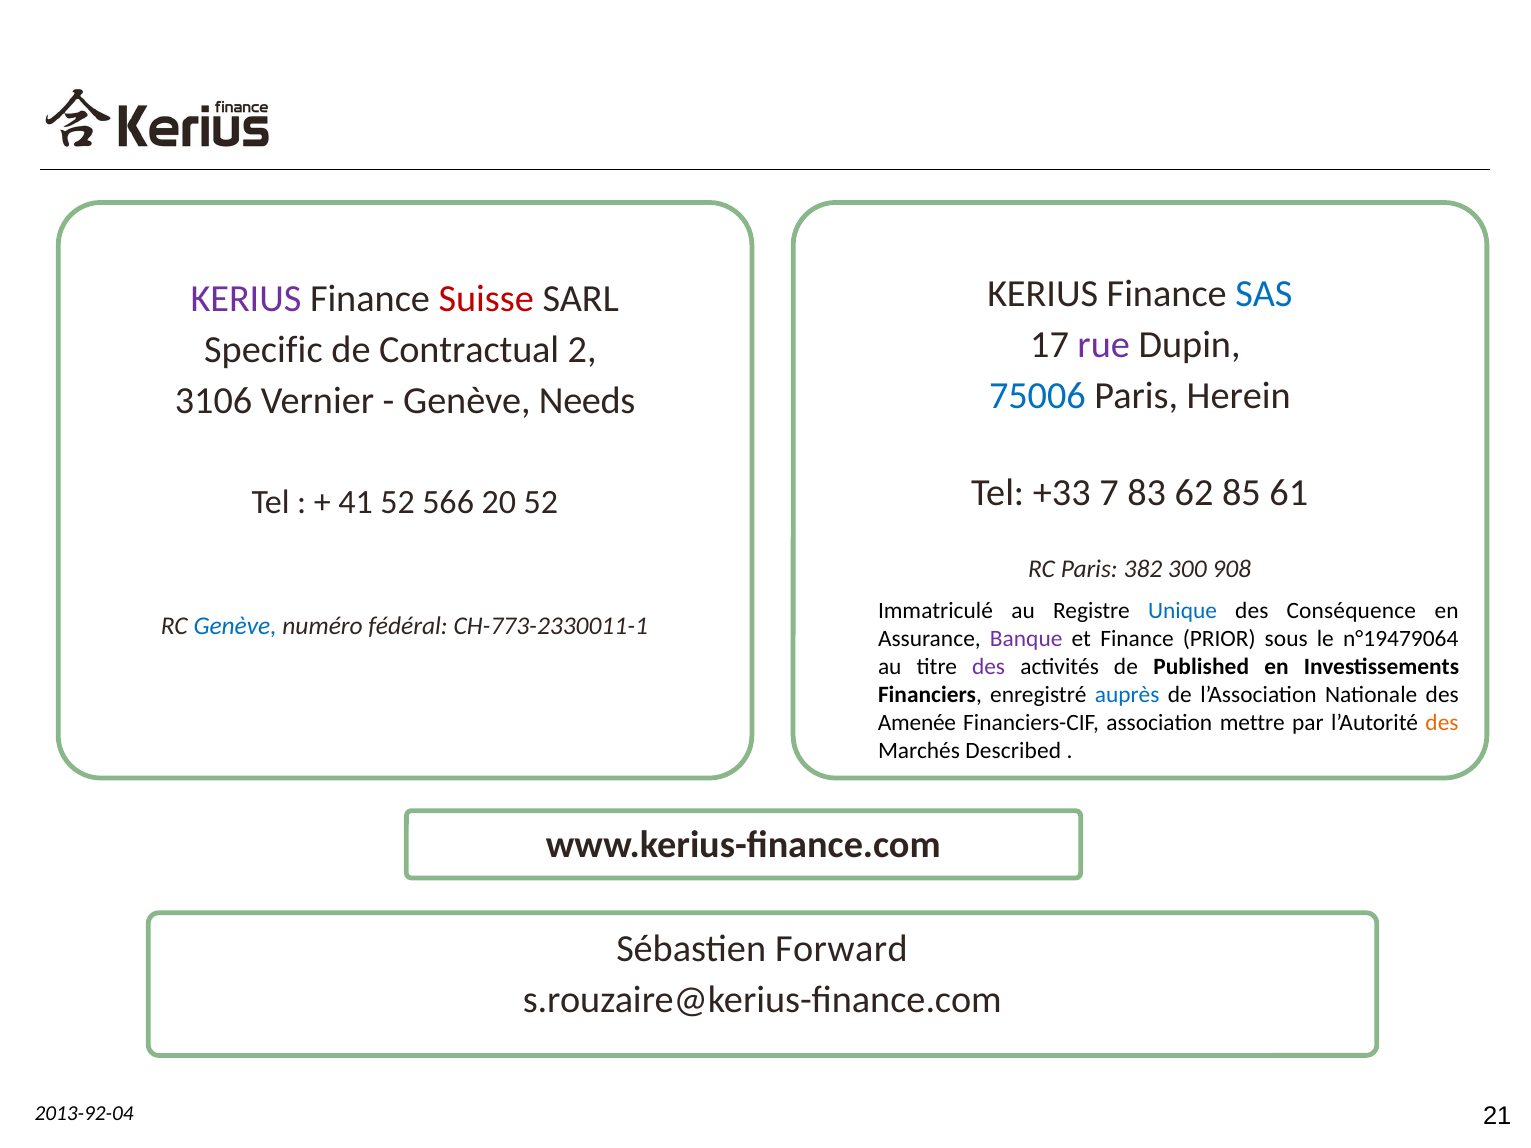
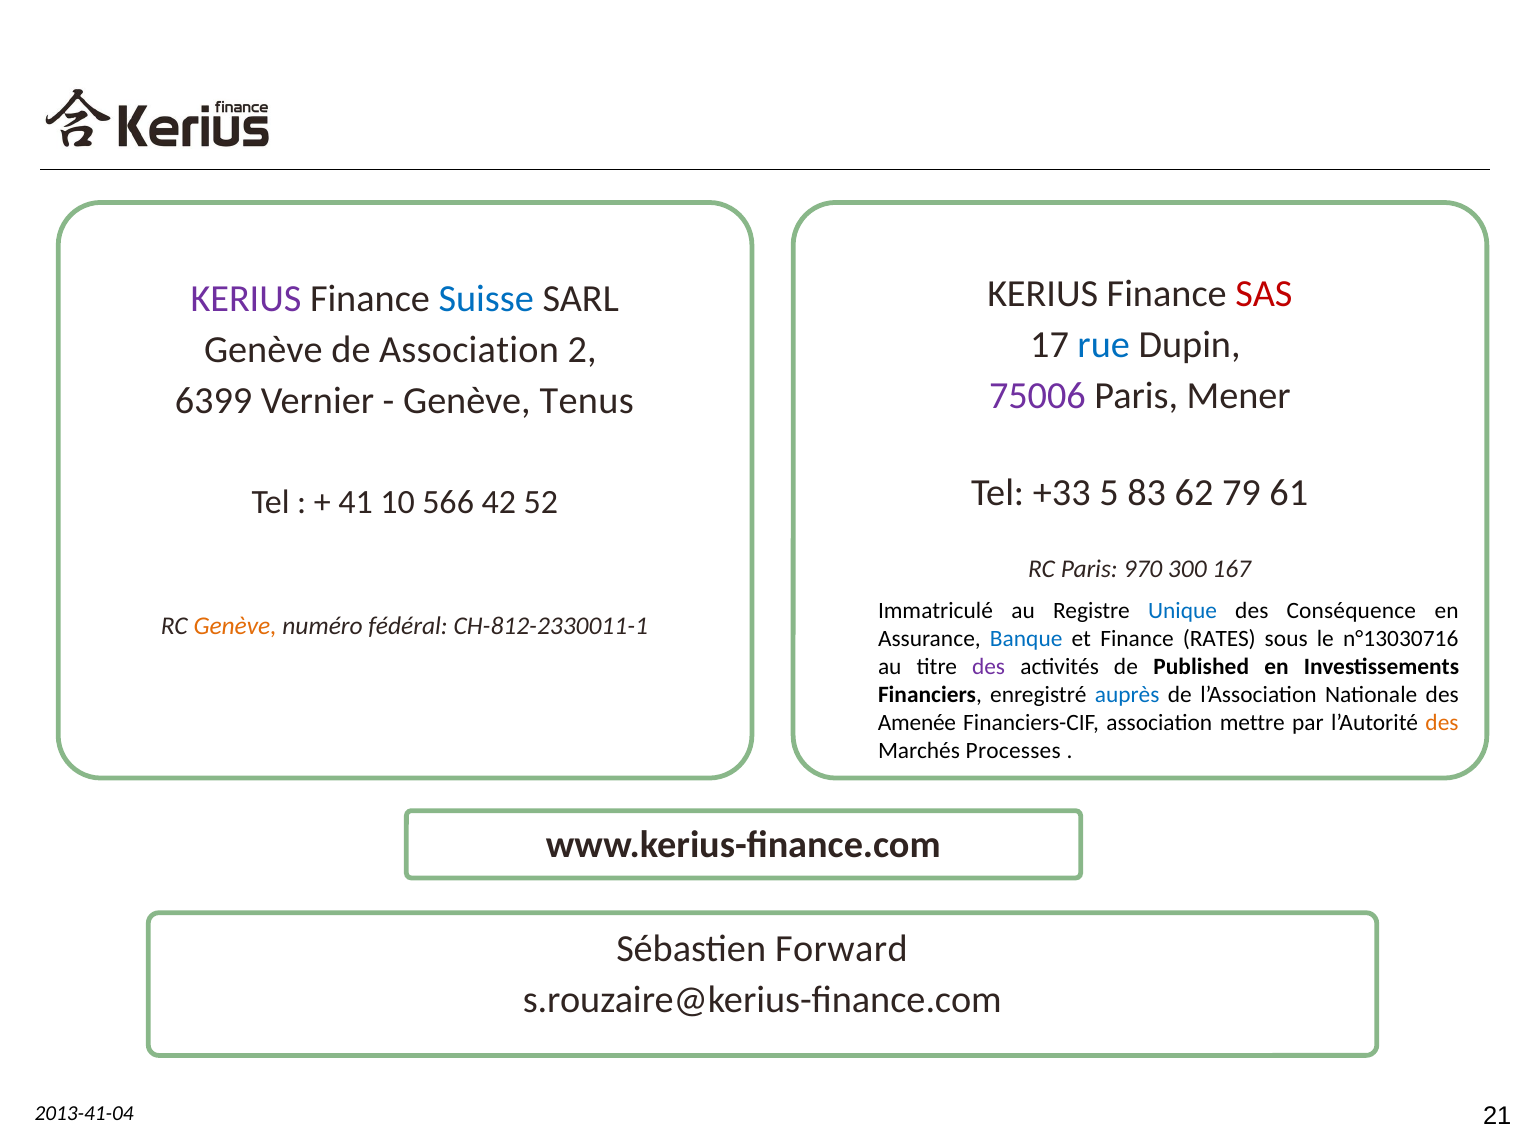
SAS colour: blue -> red (1264, 294)
Suisse colour: red -> blue (486, 299)
rue colour: purple -> blue (1104, 345)
Specific: Specific -> Genève (263, 350)
de Contractual: Contractual -> Association (469, 350)
75006 colour: blue -> purple (1037, 396)
Herein: Herein -> Mener (1239, 396)
3106: 3106 -> 6399 (214, 401)
Needs: Needs -> Tenus (587, 401)
7: 7 -> 5 (1109, 493)
85: 85 -> 79 (1241, 493)
41 52: 52 -> 10 (398, 502)
20: 20 -> 42 (499, 502)
382: 382 -> 970 (1143, 569)
908: 908 -> 167 (1232, 569)
Genève colour: blue -> orange (235, 626)
CH-773-2330011-1: CH-773-2330011-1 -> CH-812-2330011-1 (551, 626)
Banque colour: purple -> blue (1026, 639)
PRIOR: PRIOR -> RATES (1219, 639)
n°19479064: n°19479064 -> n°13030716 (1401, 639)
Described: Described -> Processes (1013, 751)
2013-92-04: 2013-92-04 -> 2013-41-04 (84, 1114)
